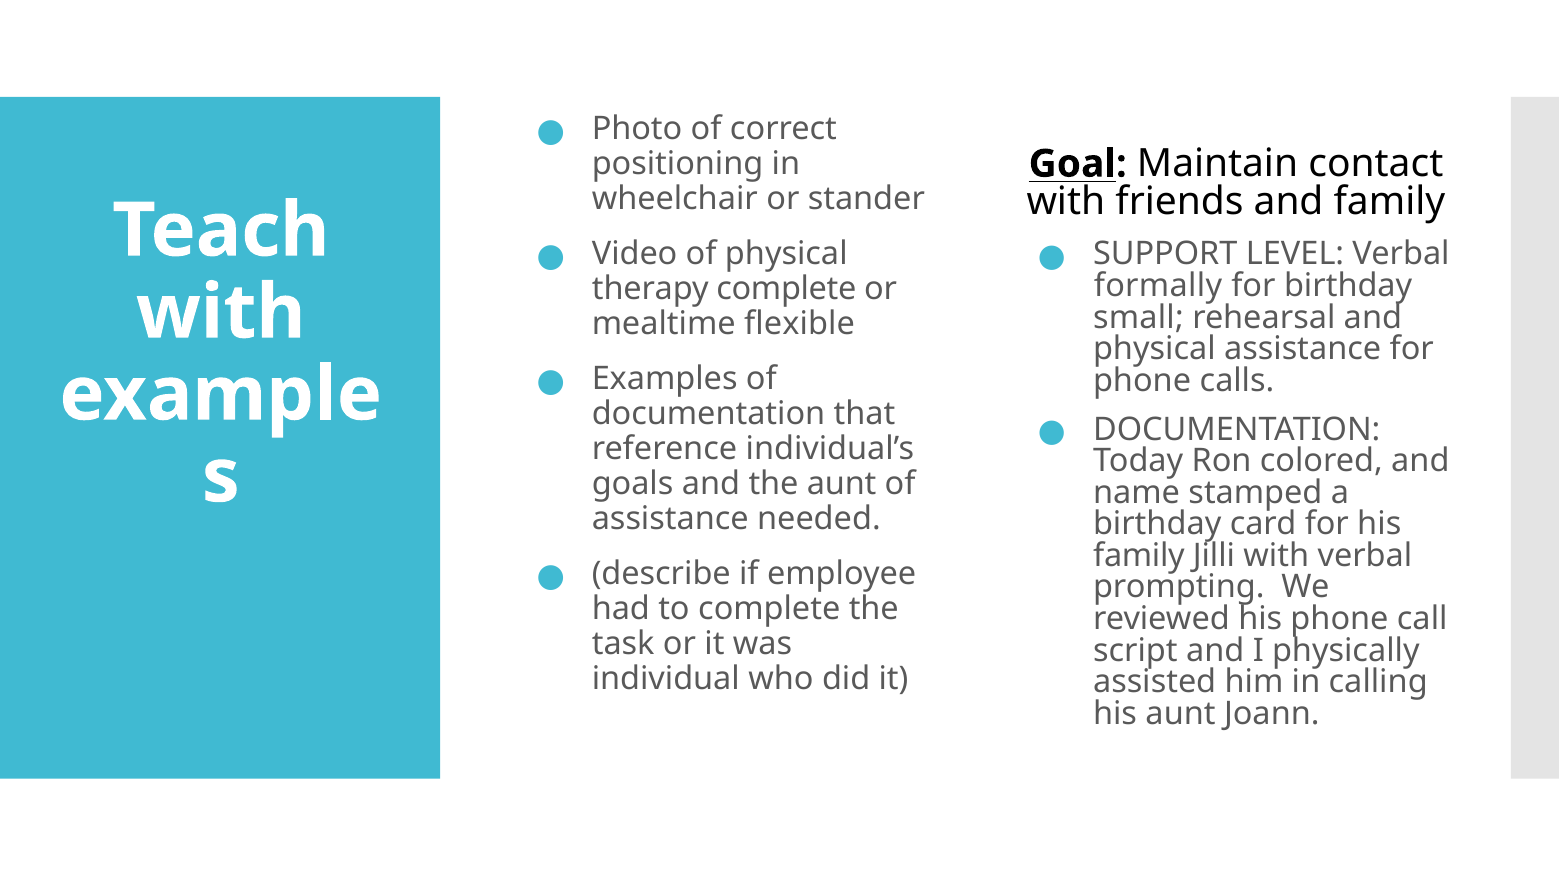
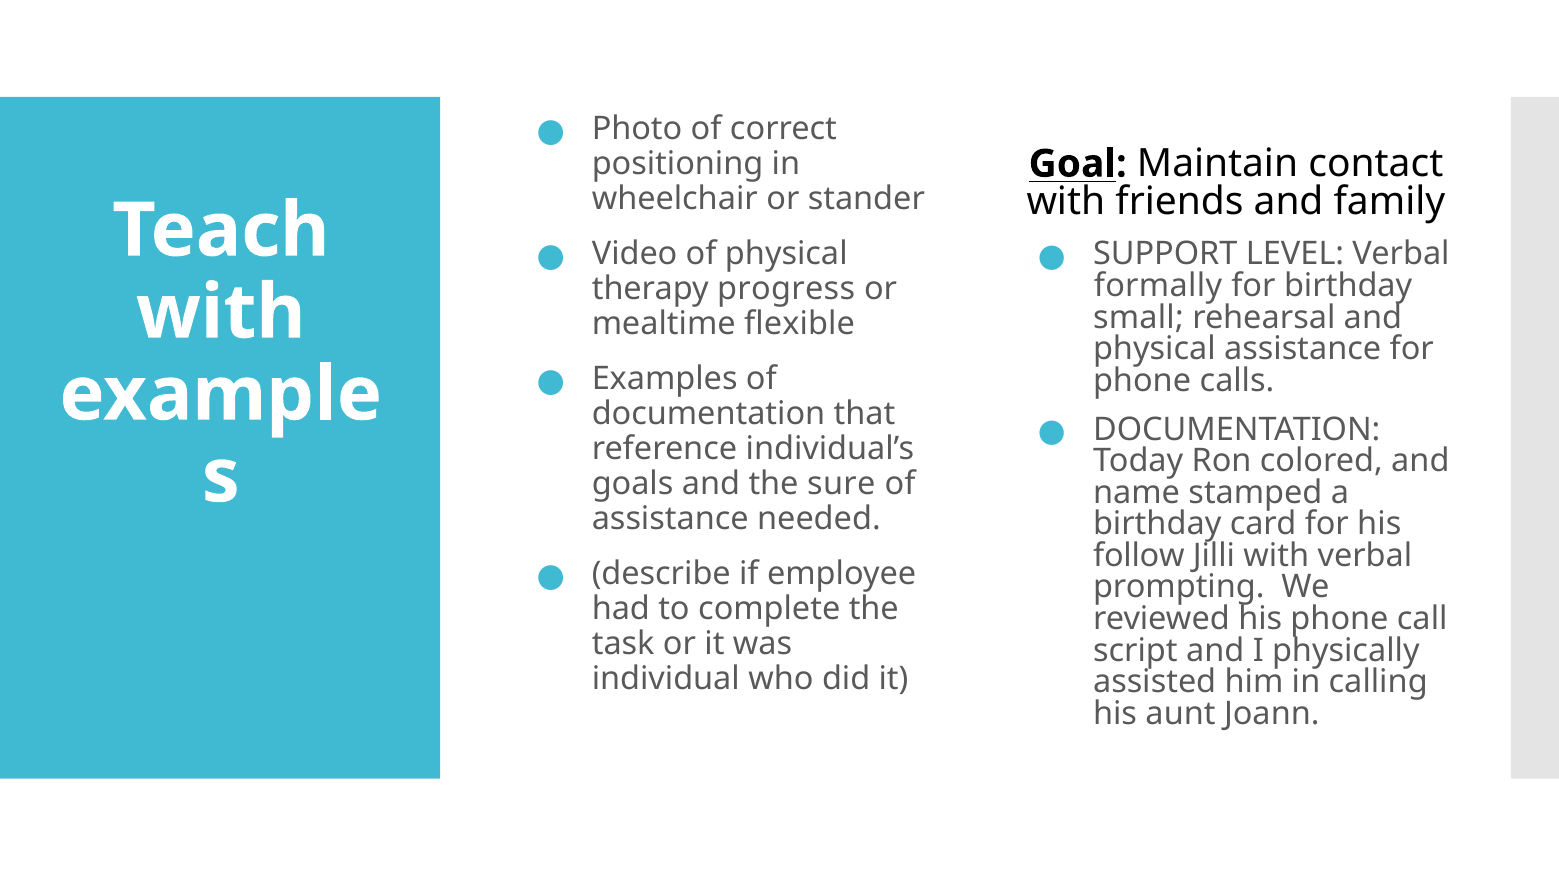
therapy complete: complete -> progress (786, 289)
the aunt: aunt -> sure (841, 484)
family: family -> follow (1139, 556)
